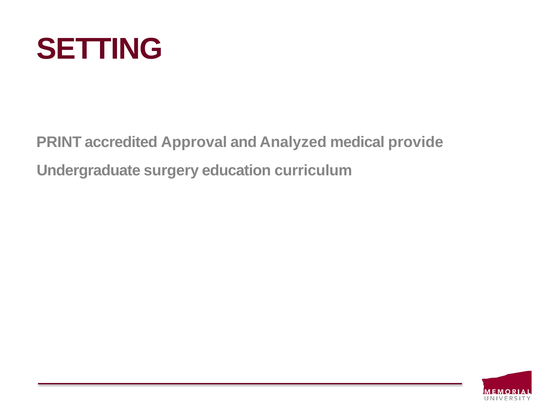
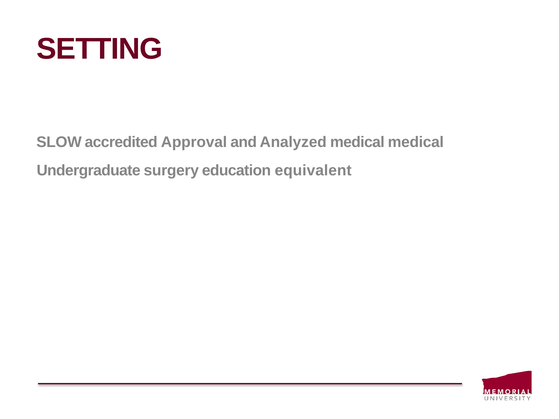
PRINT: PRINT -> SLOW (59, 142)
medical provide: provide -> medical (416, 142)
curriculum: curriculum -> equivalent (313, 170)
